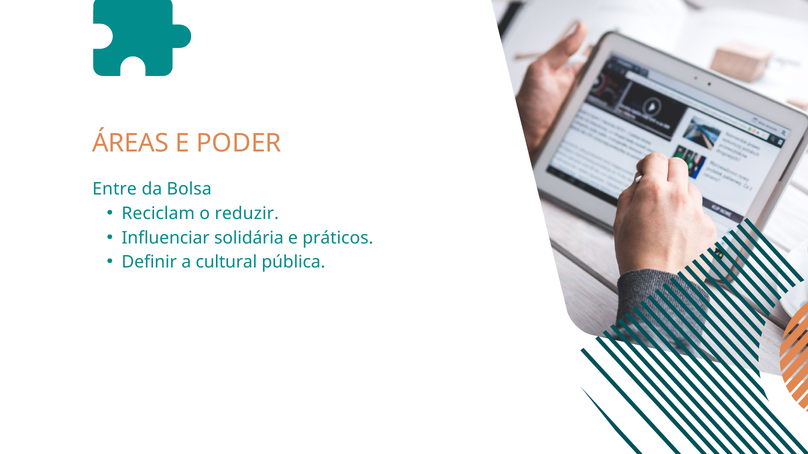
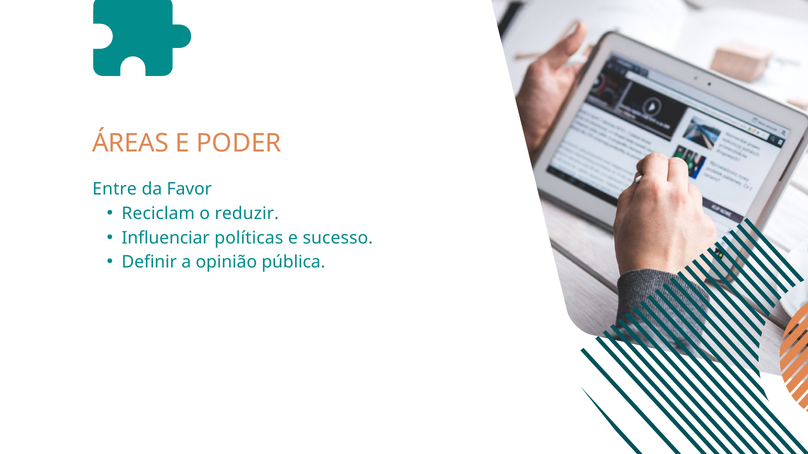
Bolsa: Bolsa -> Favor (189, 189)
solidária: solidária -> políticas (249, 238)
práticos: práticos -> sucesso (338, 238)
cultural: cultural -> opinião (226, 262)
